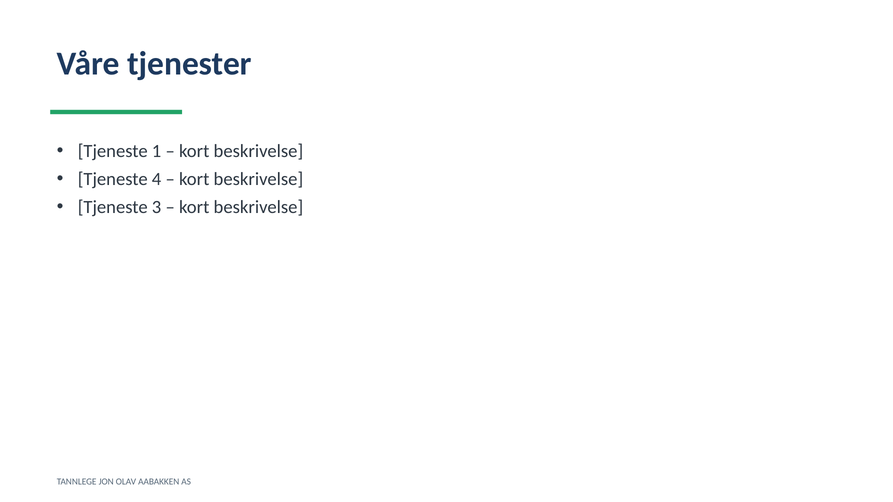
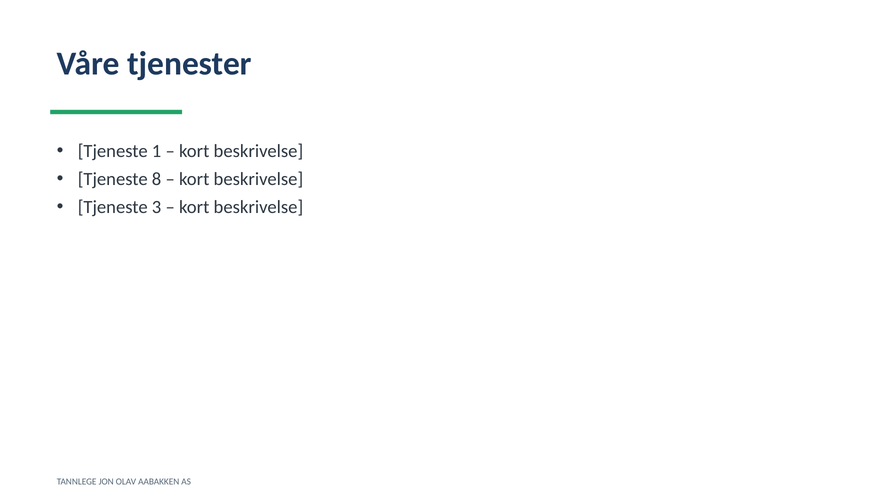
4: 4 -> 8 (157, 179)
